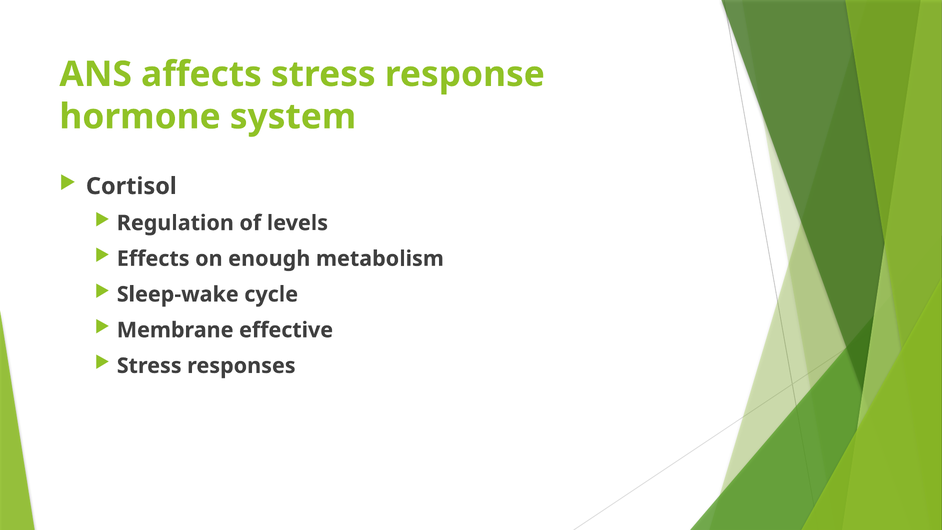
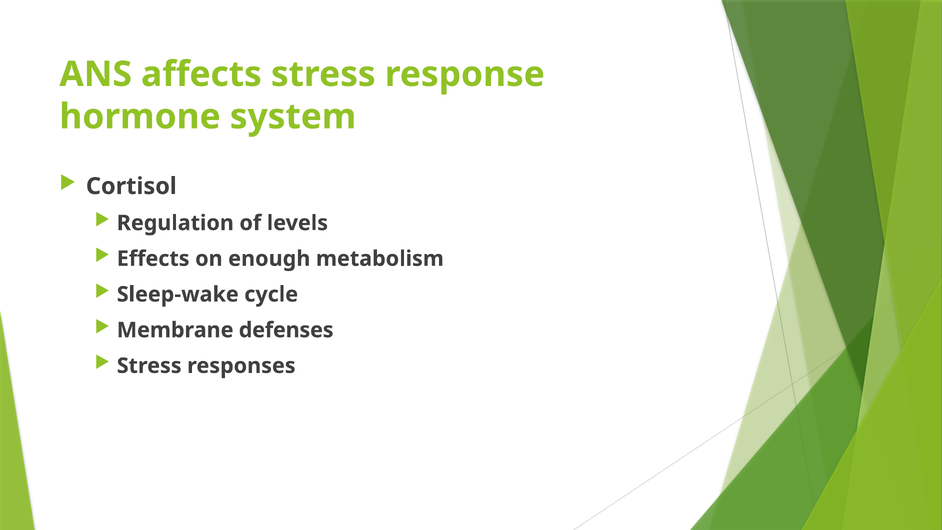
effective: effective -> defenses (286, 330)
